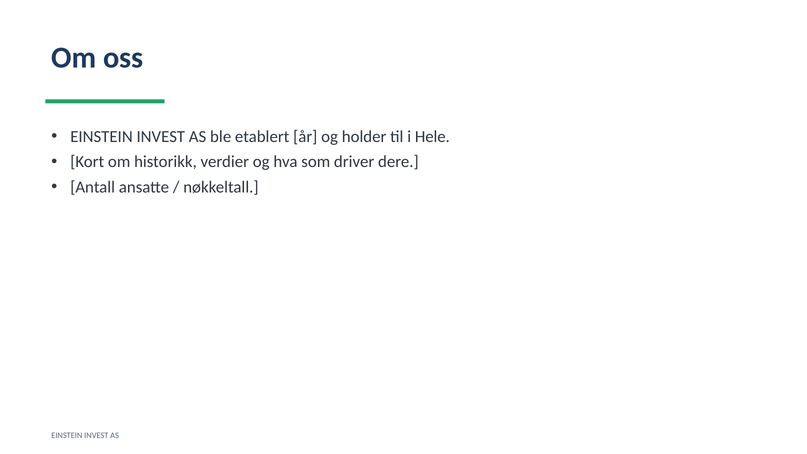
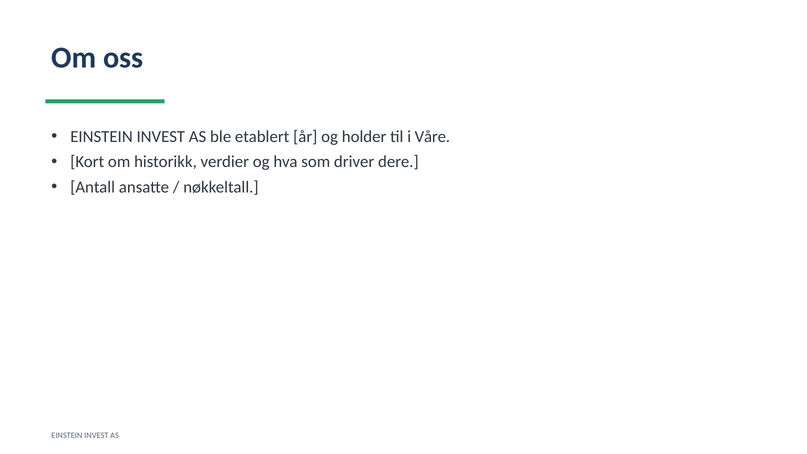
Hele: Hele -> Våre (432, 137)
